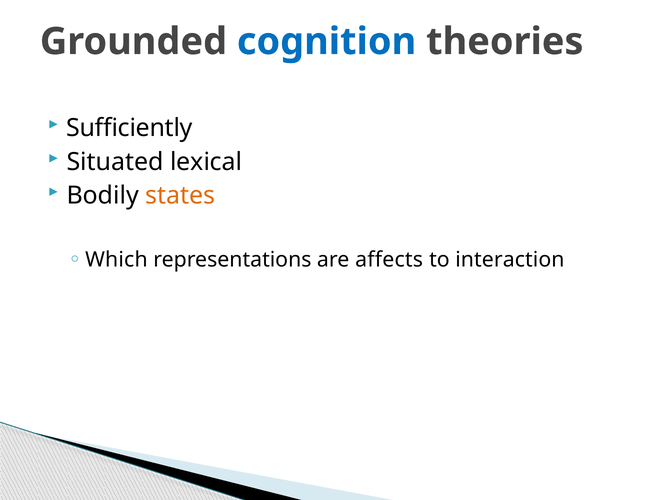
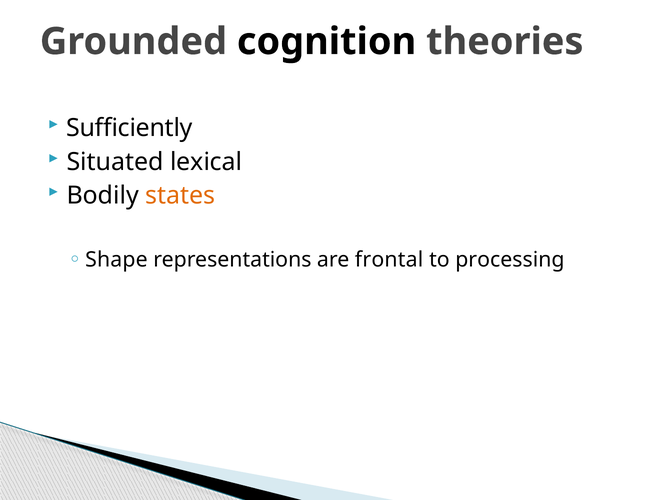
cognition colour: blue -> black (327, 42)
Which: Which -> Shape (116, 260)
affects: affects -> frontal (389, 260)
interaction: interaction -> processing (510, 260)
